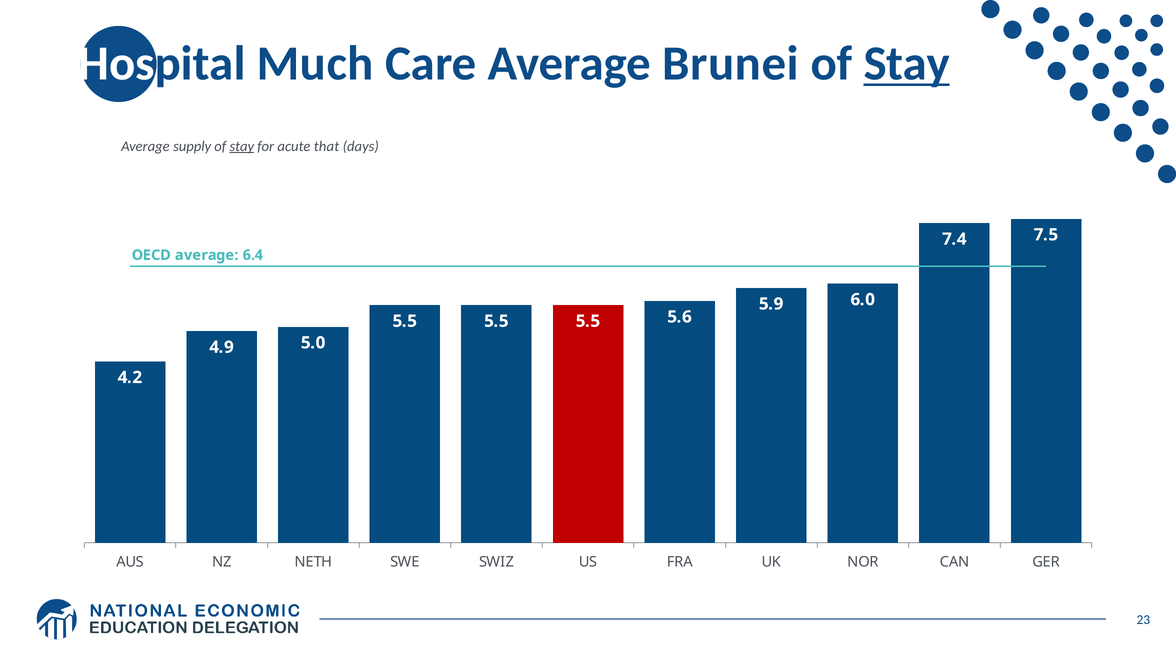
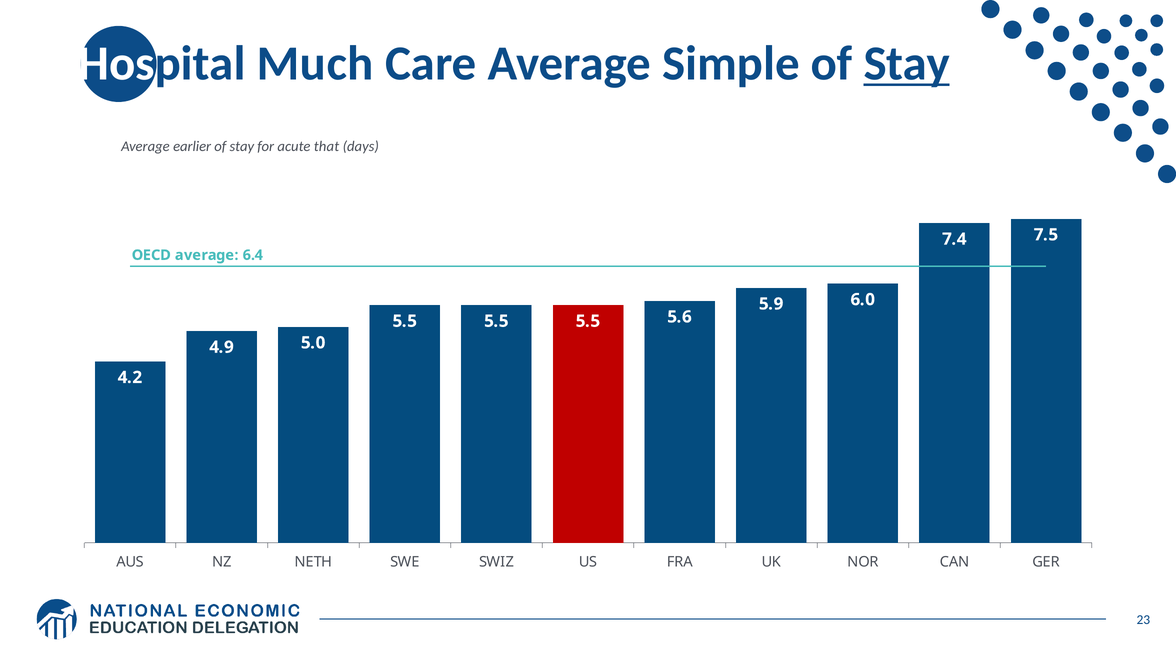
Brunei: Brunei -> Simple (731, 64)
supply: supply -> earlier (192, 146)
stay underline: present -> none (242, 146)
